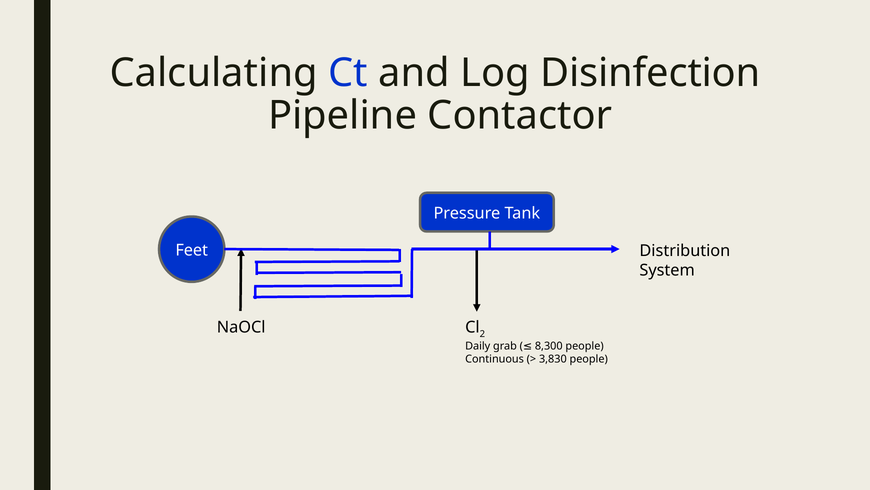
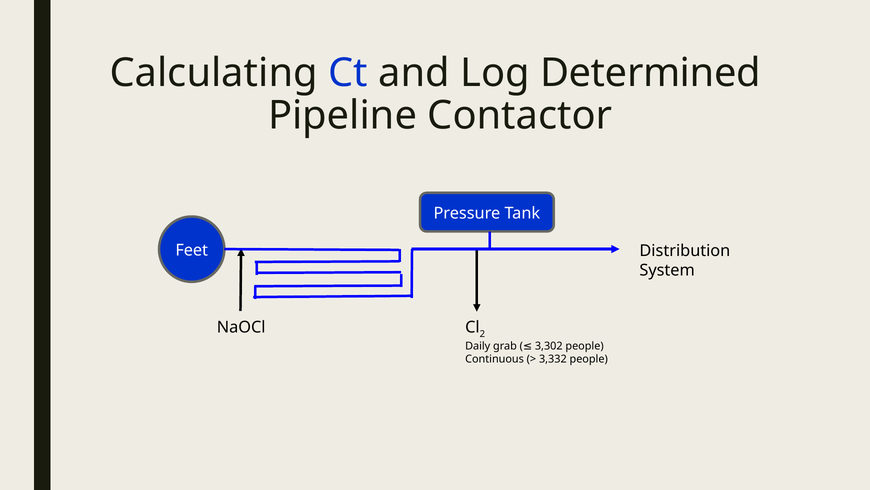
Disinfection: Disinfection -> Determined (650, 73)
8,300: 8,300 -> 3,302 (549, 346)
3,830: 3,830 -> 3,332 (553, 359)
